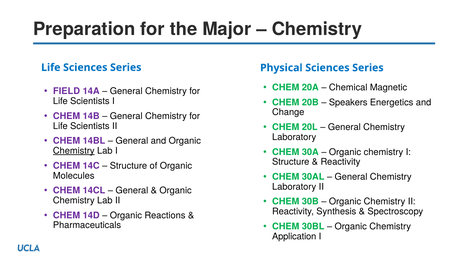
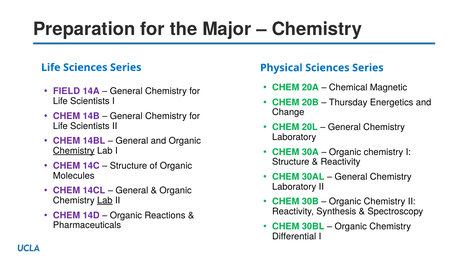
Speakers: Speakers -> Thursday (348, 102)
Lab underline: none -> present (105, 201)
Application: Application -> Differential (294, 236)
